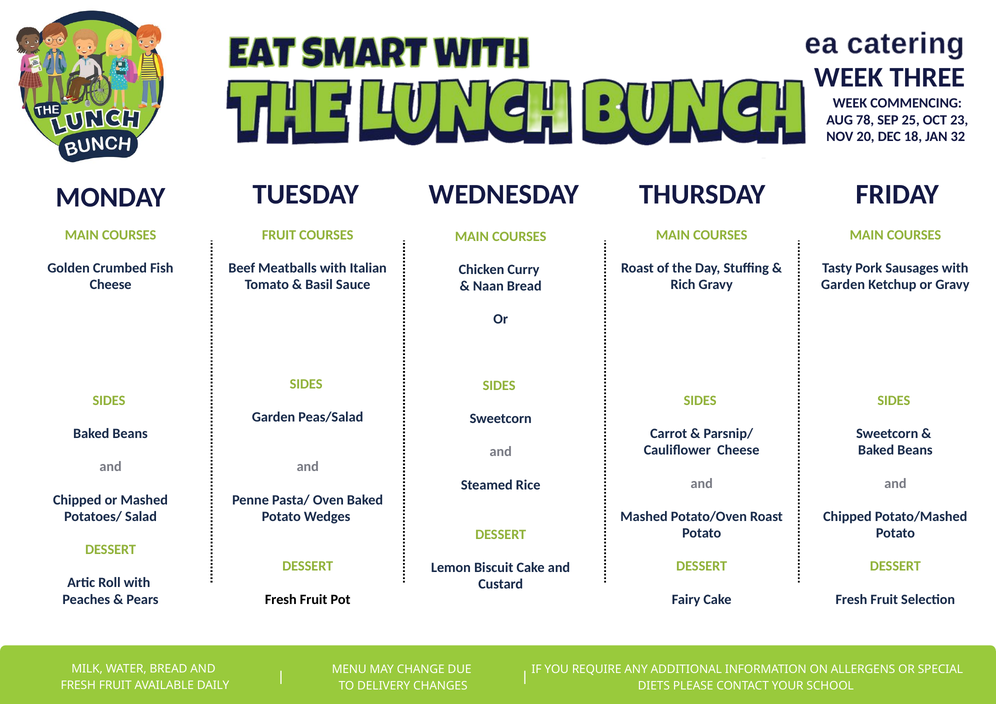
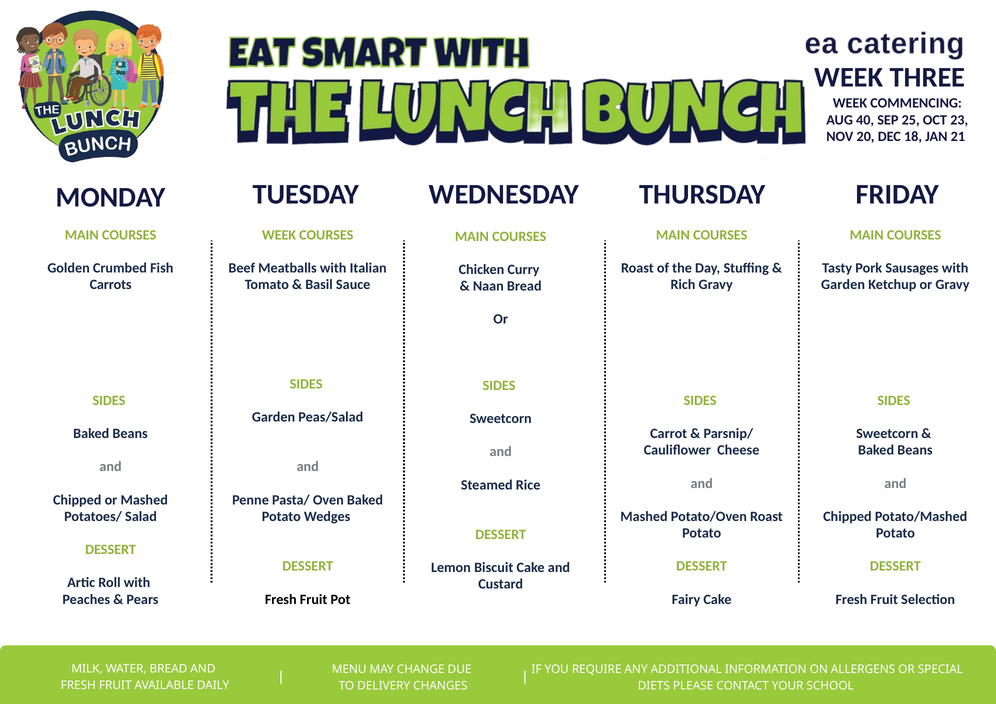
78: 78 -> 40 (865, 120)
32: 32 -> 21 (958, 136)
FRUIT: FRUIT -> WEEK (279, 235)
Cheese: Cheese -> Carrots (111, 284)
